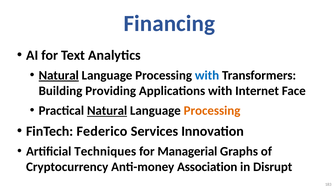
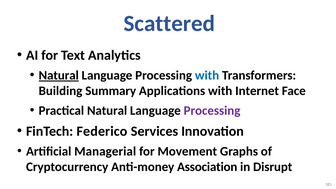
Financing: Financing -> Scattered (169, 24)
Providing: Providing -> Summary (111, 91)
Natural underline: present -> none (107, 111)
Processing colour: orange -> purple (212, 111)
Techniques: Techniques -> Managerial (105, 151)
Managerial: Managerial -> Movement (187, 151)
